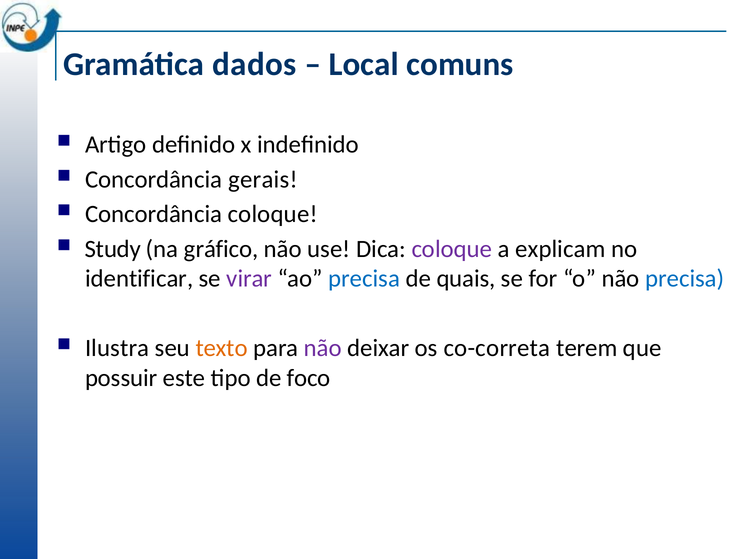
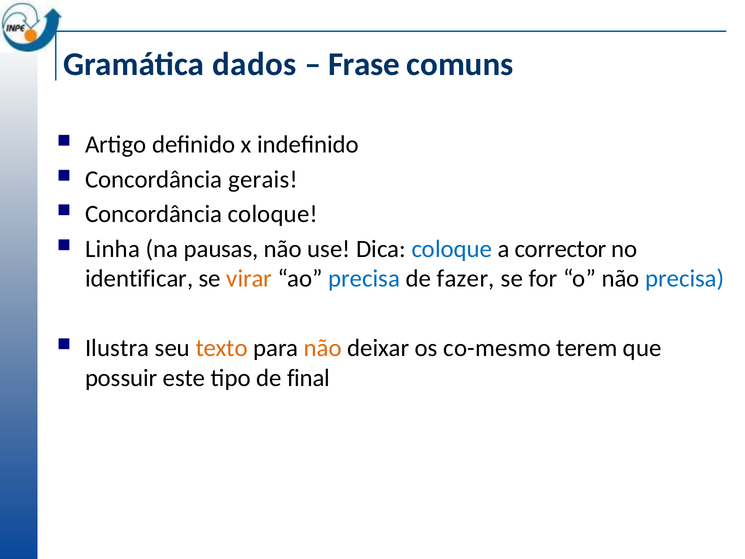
Local: Local -> Frase (364, 64)
Study: Study -> Linha (113, 249)
gráfico: gráfico -> pausas (221, 249)
coloque colour: purple -> blue (452, 249)
explicam: explicam -> corrector (561, 249)
virar colour: purple -> orange (249, 279)
quais: quais -> fazer (466, 279)
não colour: purple -> orange (323, 348)
co-correta: co-correta -> co-mesmo (497, 348)
foco: foco -> final (309, 378)
